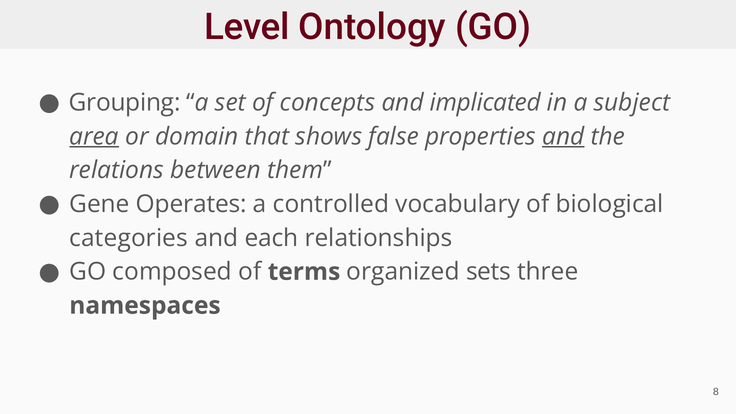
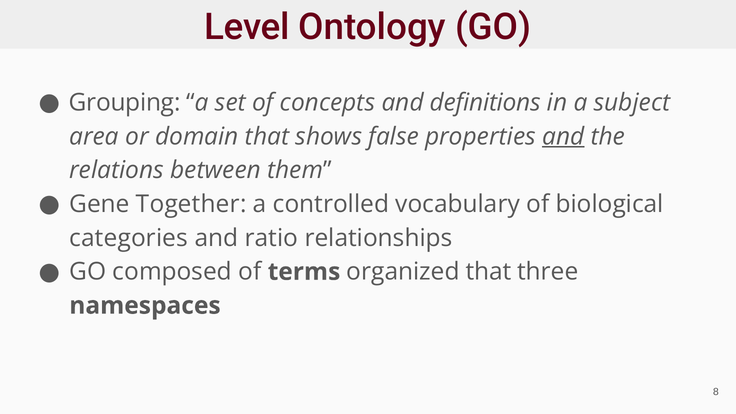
implicated: implicated -> definitions (485, 103)
area underline: present -> none (94, 136)
Operates: Operates -> Together (191, 204)
each: each -> ratio (271, 238)
organized sets: sets -> that (489, 272)
